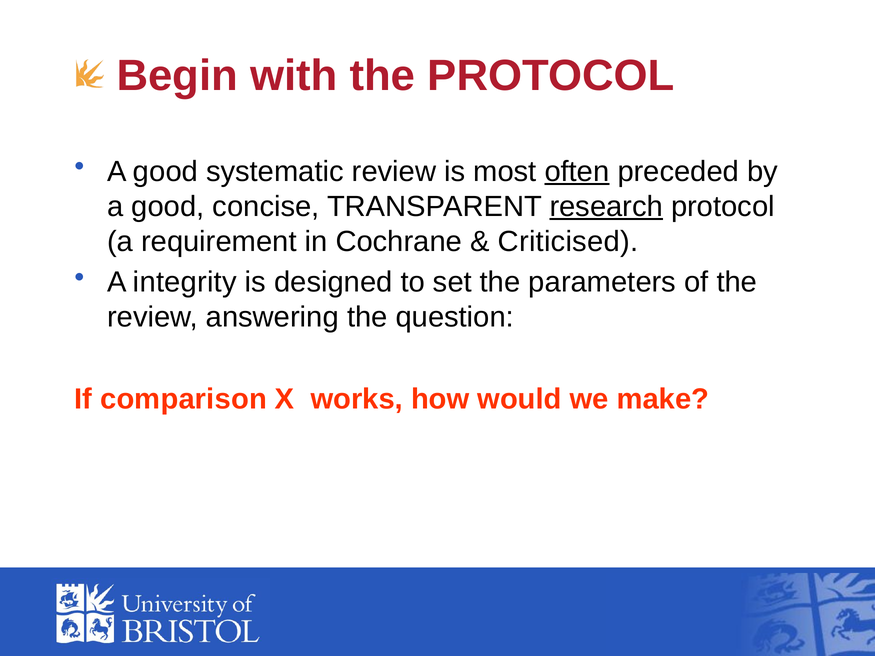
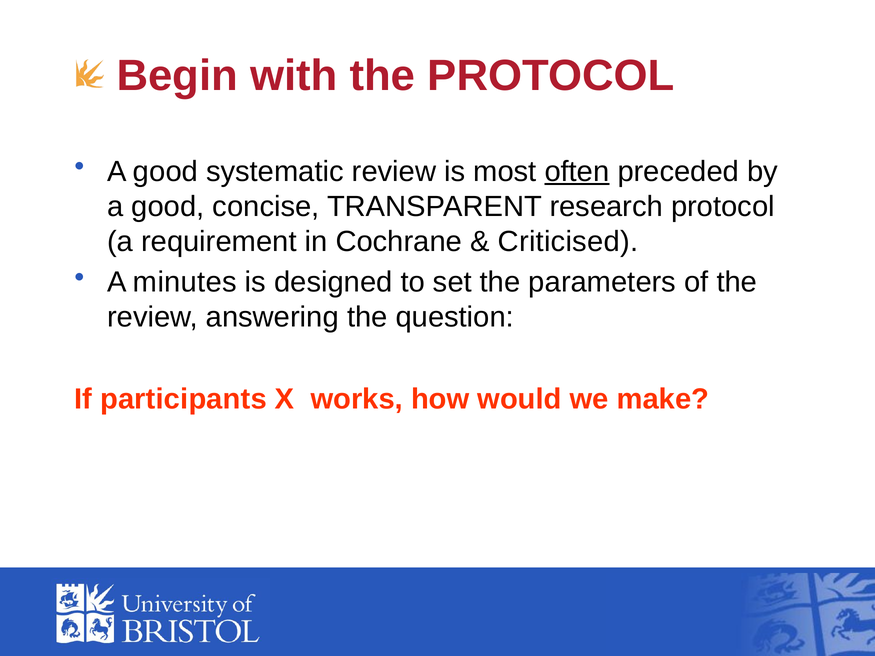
research underline: present -> none (606, 207)
integrity: integrity -> minutes (185, 282)
comparison: comparison -> participants (183, 399)
